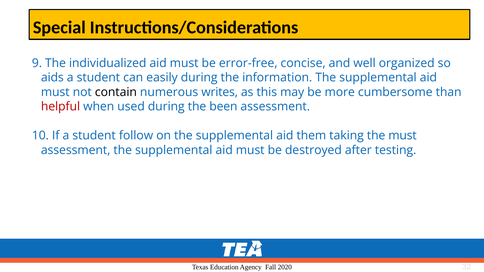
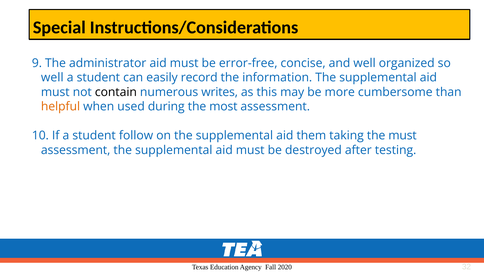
individualized: individualized -> administrator (108, 63)
aids: aids -> well (52, 78)
easily during: during -> record (199, 78)
helpful colour: red -> orange (61, 107)
been: been -> most (223, 107)
